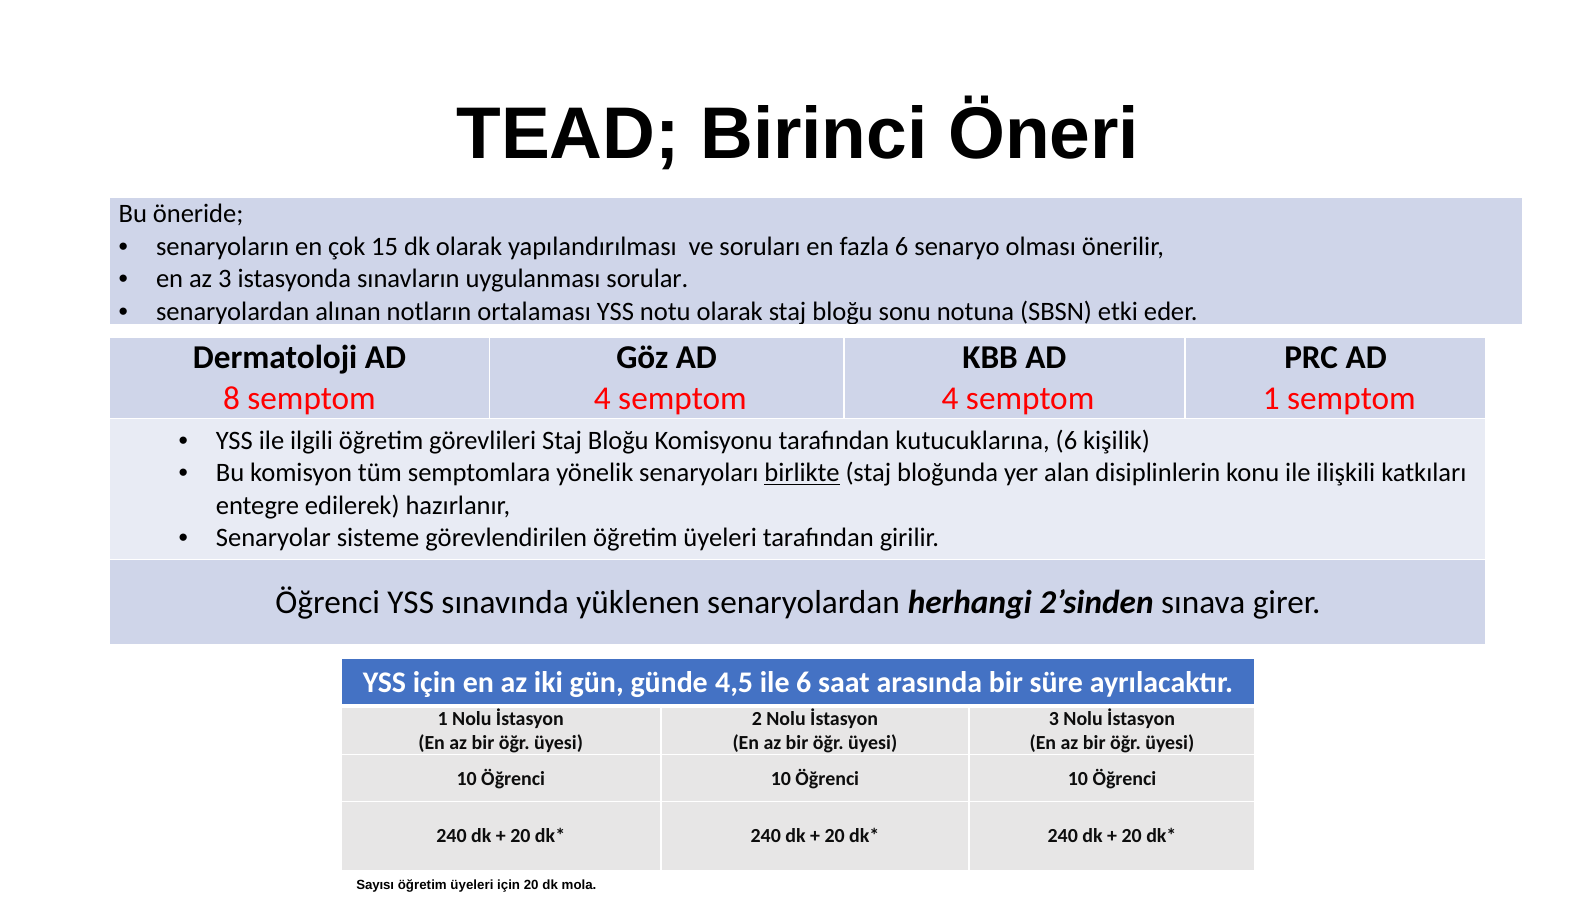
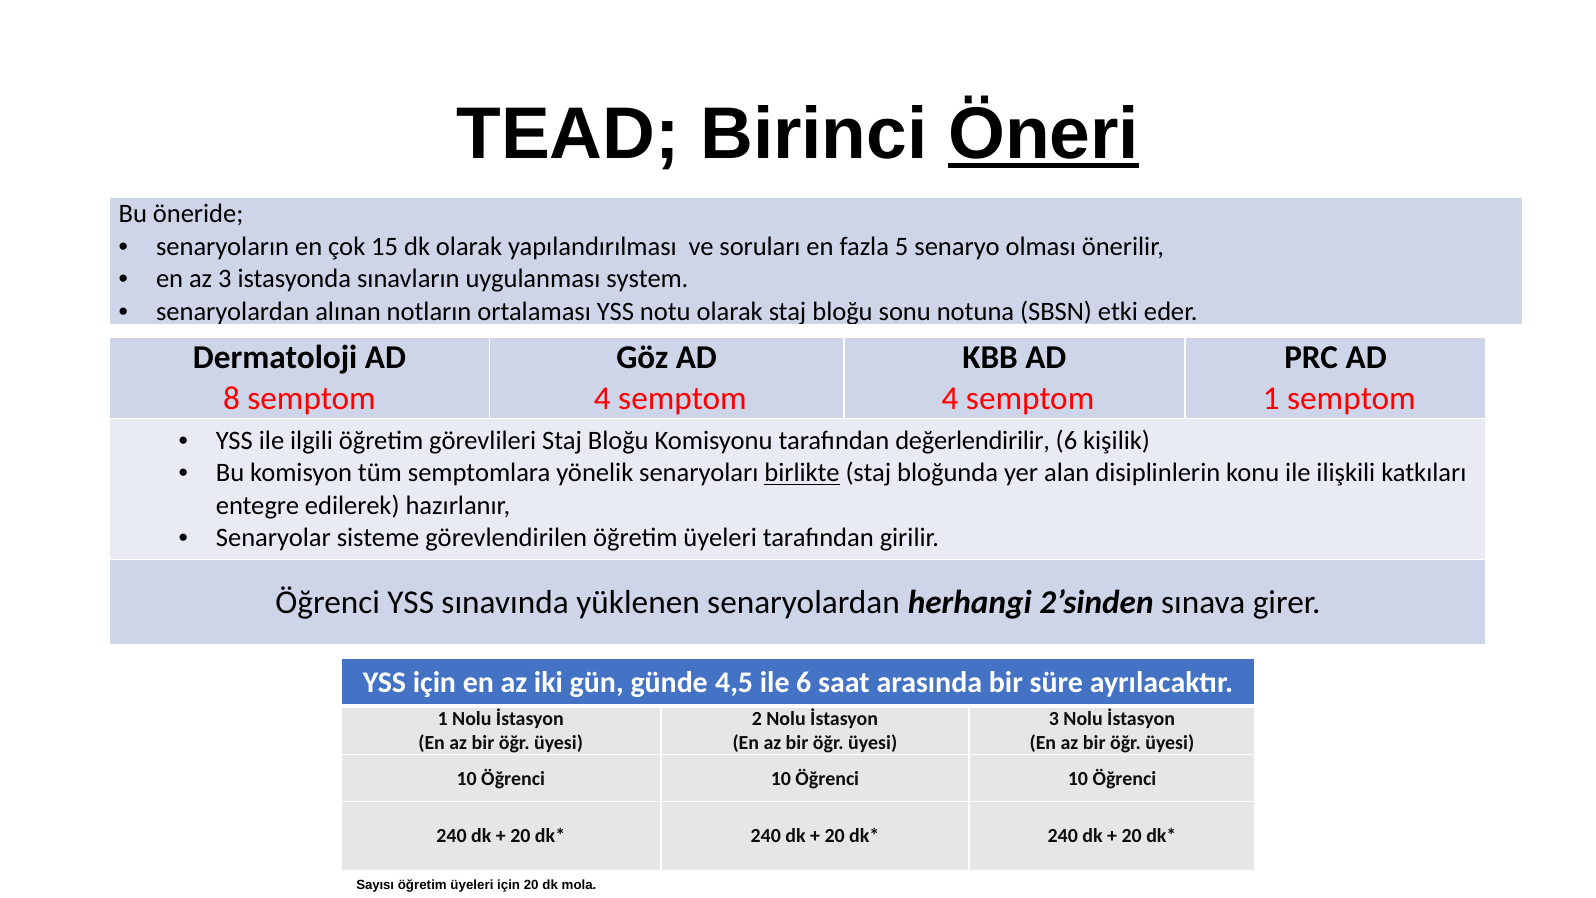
Öneri underline: none -> present (1044, 134)
fazla 6: 6 -> 5 (902, 246)
sorular: sorular -> system (647, 279)
kutucuklarına: kutucuklarına -> değerlendirilir (973, 440)
